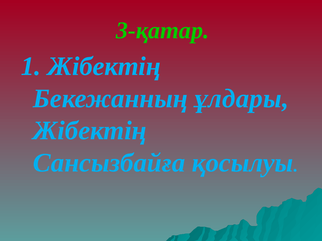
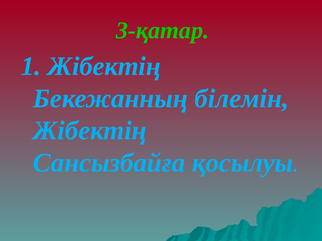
ұлдары: ұлдары -> білемін (242, 99)
